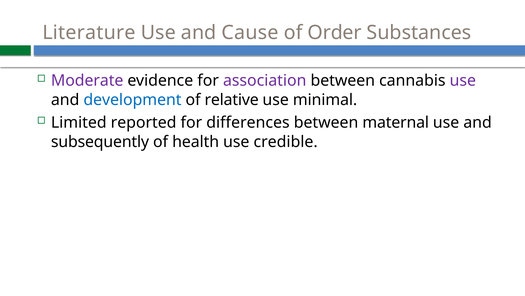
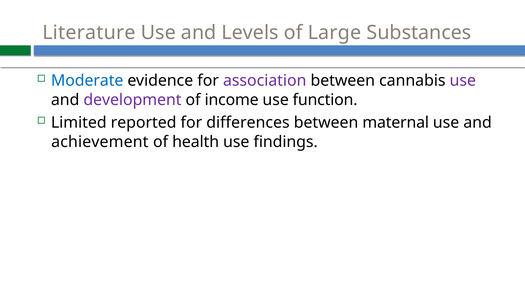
Cause: Cause -> Levels (250, 33)
Order: Order -> Large (334, 33)
Moderate colour: purple -> blue (87, 81)
development colour: blue -> purple (132, 100)
relative: relative -> income (232, 100)
minimal: minimal -> function (325, 100)
subsequently: subsequently -> achievement (100, 141)
credible: credible -> findings (286, 141)
